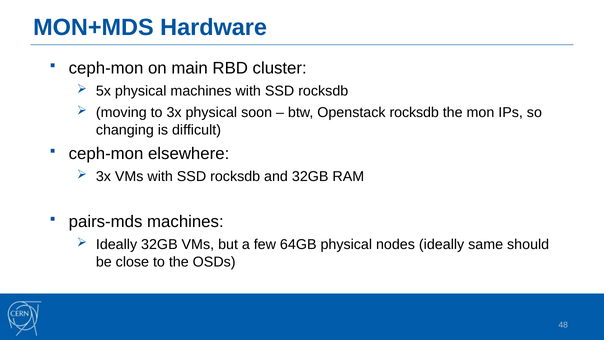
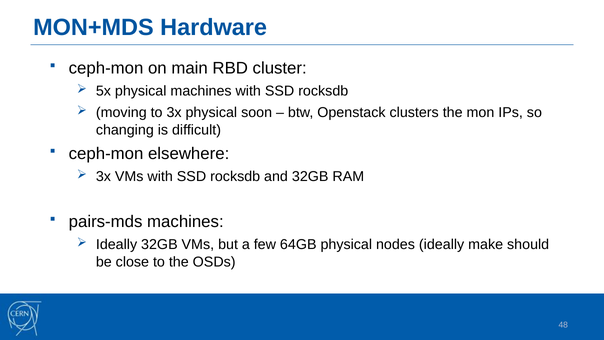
Openstack rocksdb: rocksdb -> clusters (414, 113)
same: same -> make (486, 245)
